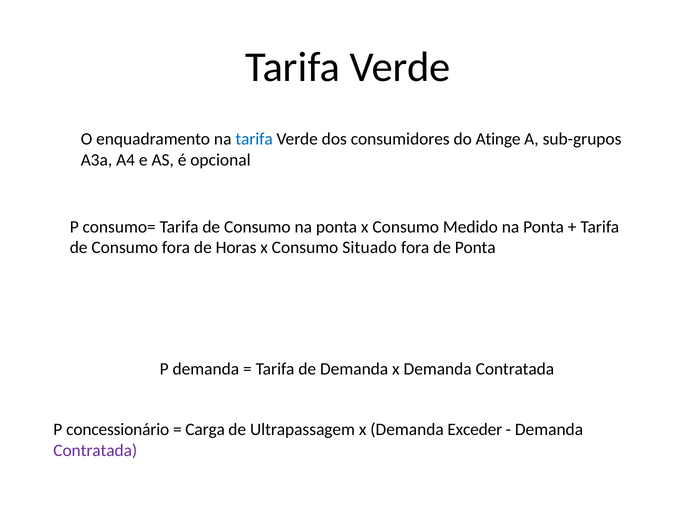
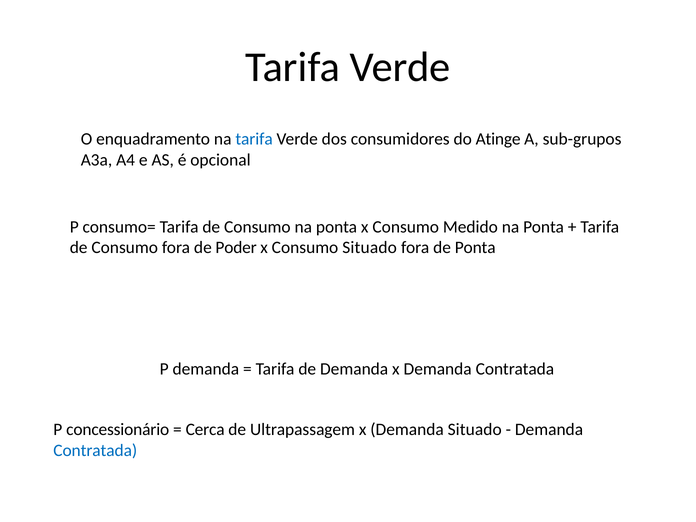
Horas: Horas -> Poder (236, 248)
Carga: Carga -> Cerca (205, 430)
Demanda Exceder: Exceder -> Situado (475, 430)
Contratada colour: purple -> blue (95, 450)
